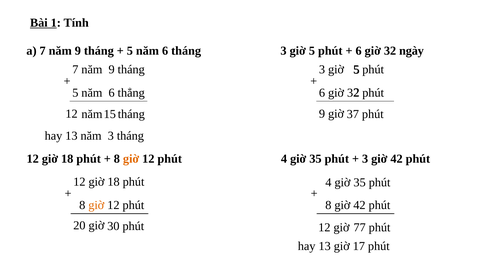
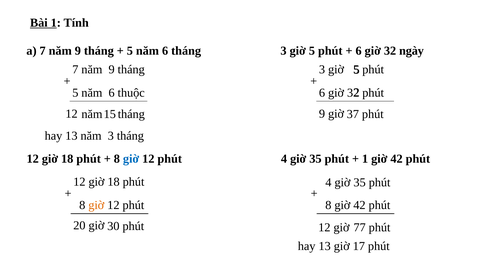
thẳng: thẳng -> thuộc (131, 93)
giờ colour: orange -> blue (131, 159)
3: 3 -> 1 (365, 159)
